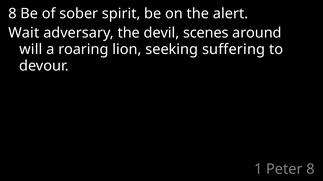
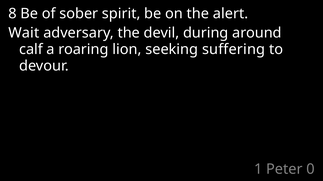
scenes: scenes -> during (206, 33)
will: will -> calf (31, 50)
Peter 8: 8 -> 0 (311, 170)
